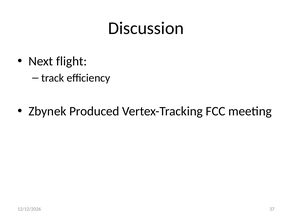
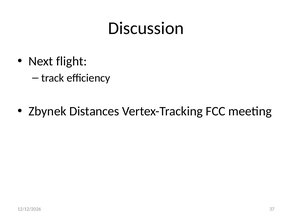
Produced: Produced -> Distances (94, 111)
